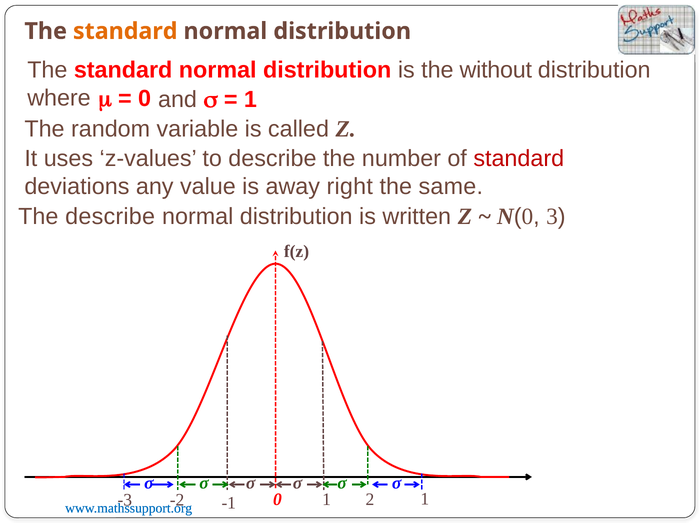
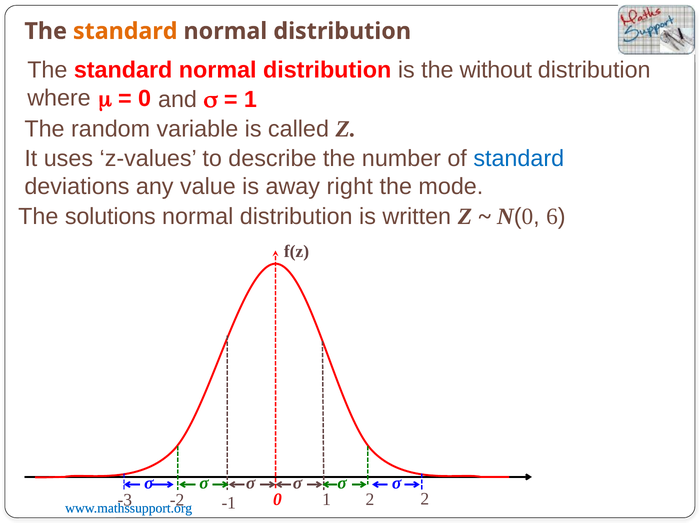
standard colour: red -> blue (519, 159)
same: same -> mode (451, 187)
The describe: describe -> solutions (110, 217)
3: 3 -> 6 (552, 217)
1: 1 -> 2 (425, 499)
